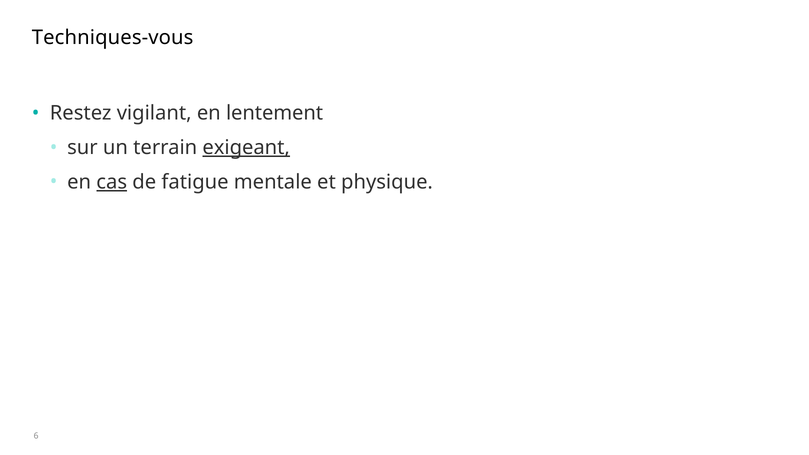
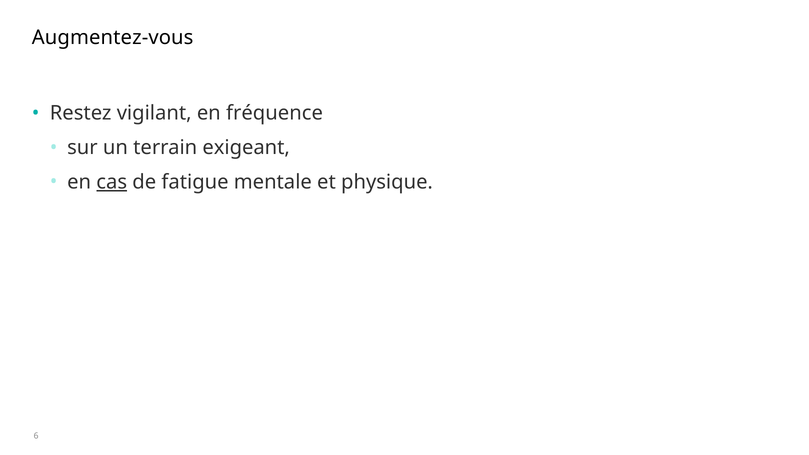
Techniques-vous: Techniques-vous -> Augmentez-vous (113, 38)
lentement: lentement -> fréquence (274, 113)
exigeant underline: present -> none (246, 148)
